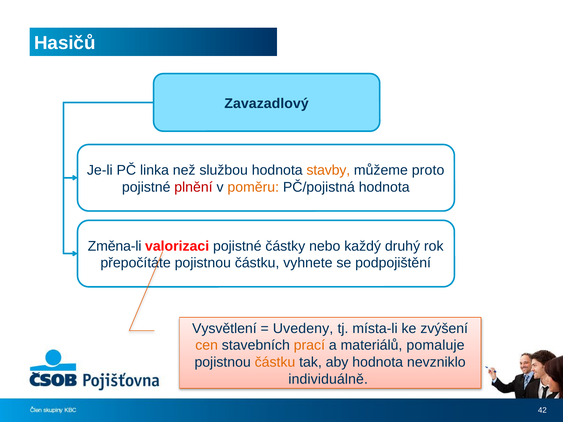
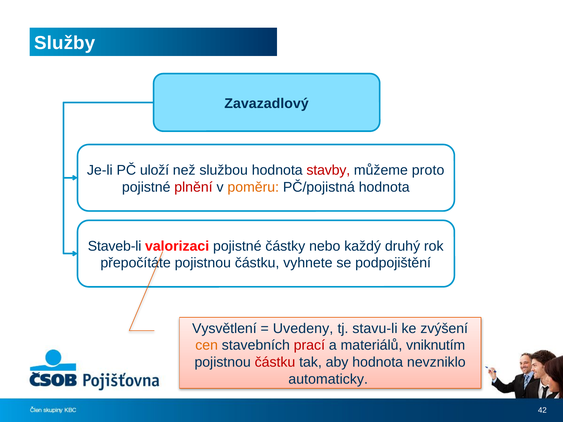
Hasičů: Hasičů -> Služby (65, 43)
linka: linka -> uloží (155, 170)
stavby colour: orange -> red (328, 170)
Změna-li: Změna-li -> Staveb-li (115, 246)
místa-li: místa-li -> stavu-li (375, 329)
prací colour: orange -> red (309, 346)
pomaluje: pomaluje -> vniknutím (436, 346)
částku colour: orange -> red (275, 362)
individuálně: individuálně -> automaticky (328, 379)
